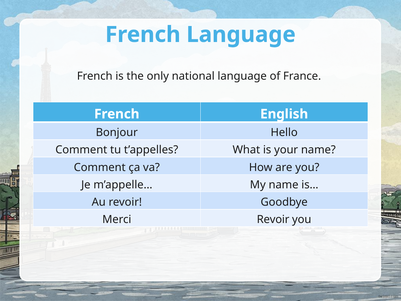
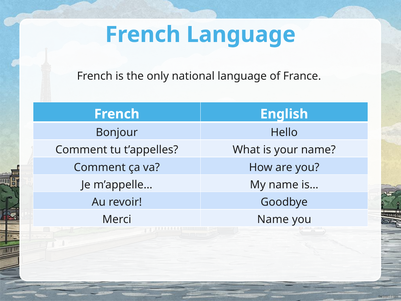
Merci Revoir: Revoir -> Name (273, 219)
